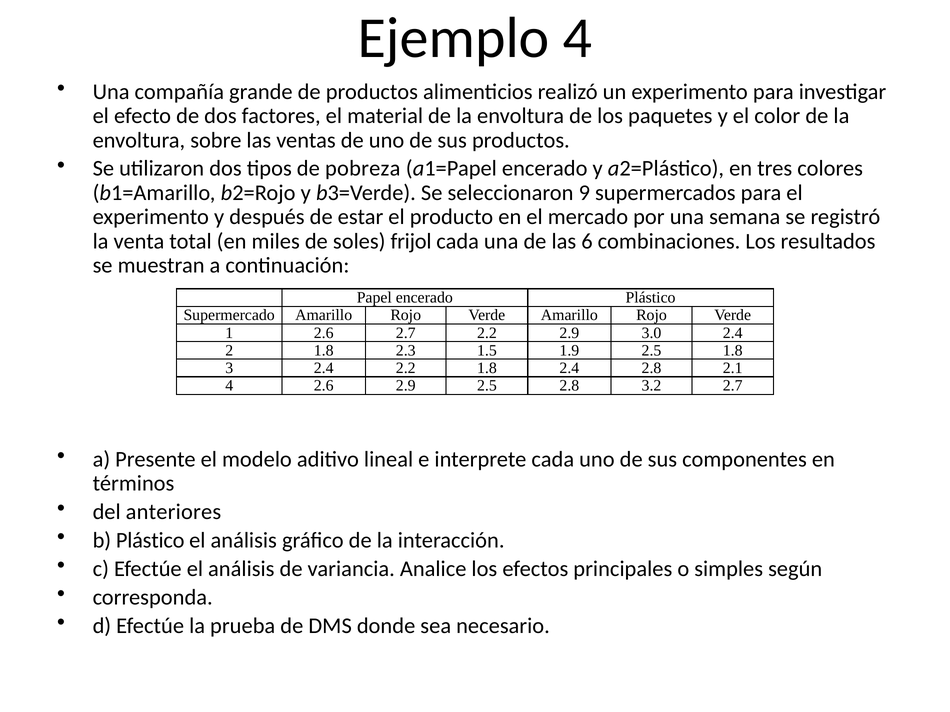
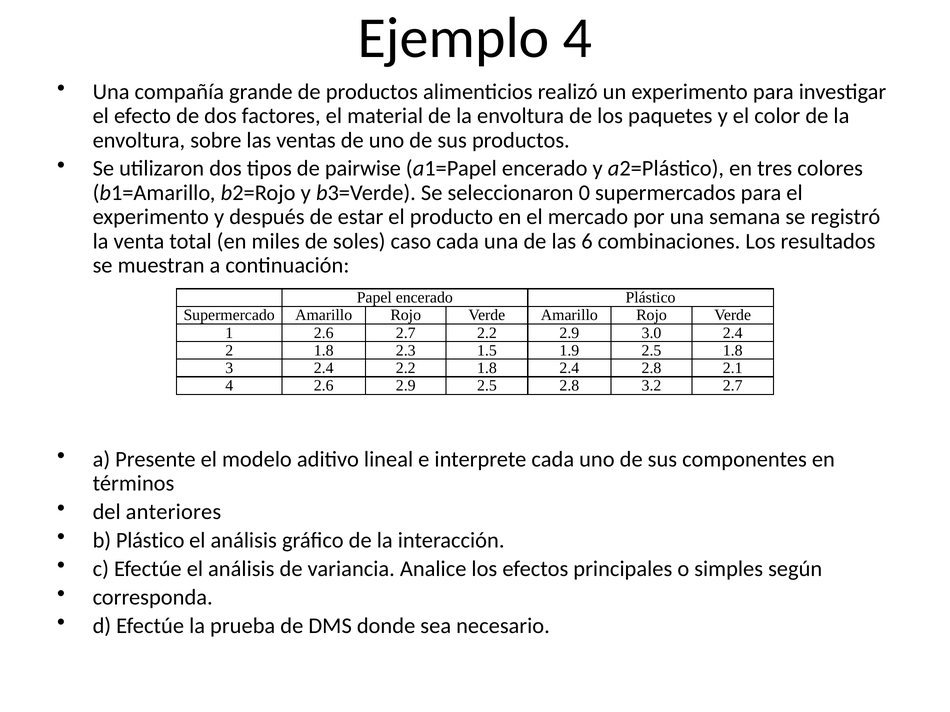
pobreza: pobreza -> pairwise (363, 169)
9: 9 -> 0 (584, 193)
frijol: frijol -> caso (411, 241)
